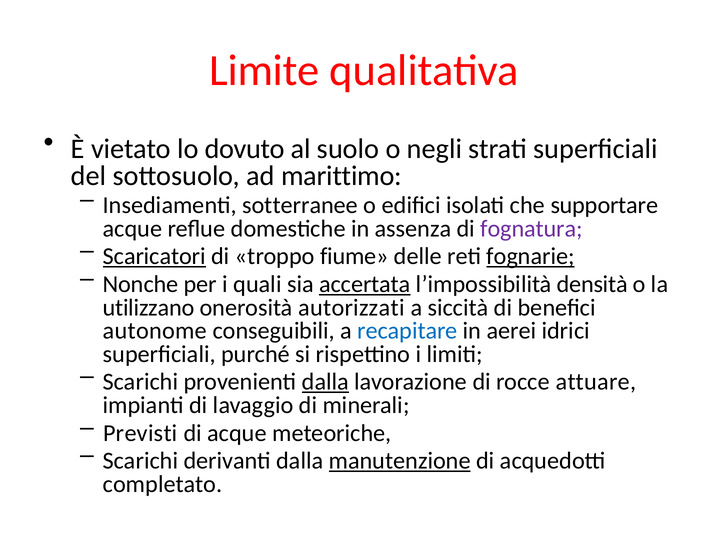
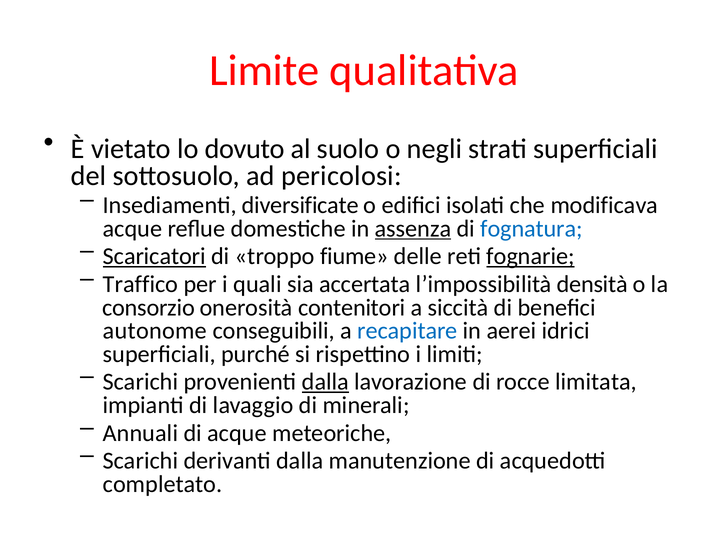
marittimo: marittimo -> pericolosi (341, 176)
sotterranee: sotterranee -> diversificate (300, 205)
supportare: supportare -> modificava (604, 205)
assenza underline: none -> present (413, 229)
fognatura colour: purple -> blue (531, 229)
Nonche: Nonche -> Traffico (140, 284)
accertata underline: present -> none (365, 284)
utilizzano: utilizzano -> consorzio (149, 308)
autorizzati: autorizzati -> contenitori (352, 308)
attuare: attuare -> limitata (596, 382)
Previsti: Previsti -> Annuali (140, 433)
manutenzione underline: present -> none (400, 461)
